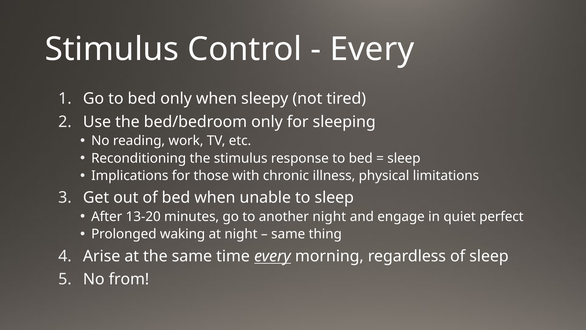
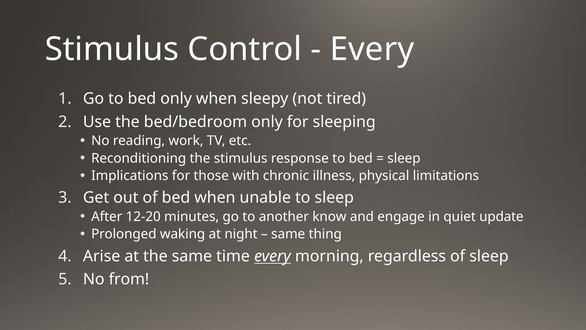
13-20: 13-20 -> 12-20 (143, 216)
another night: night -> know (329, 216)
perfect: perfect -> update (501, 216)
